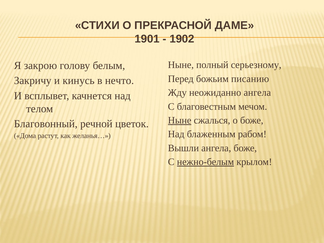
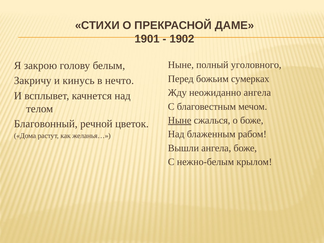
серьезному: серьезному -> уголовного (256, 65)
писанию: писанию -> сумерках (250, 79)
нежно-белым underline: present -> none (205, 162)
